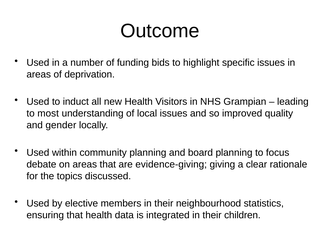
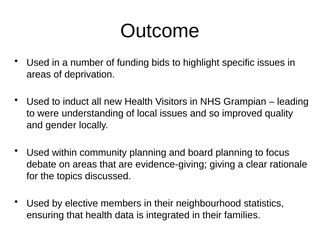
most: most -> were (48, 113)
children: children -> families (242, 215)
